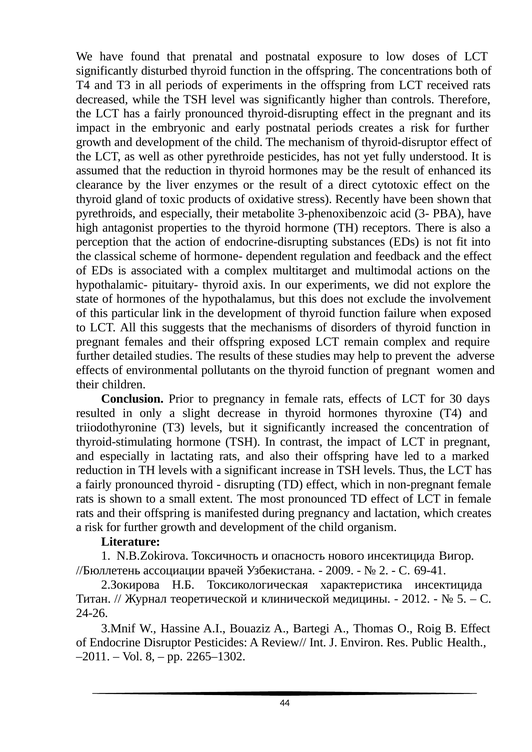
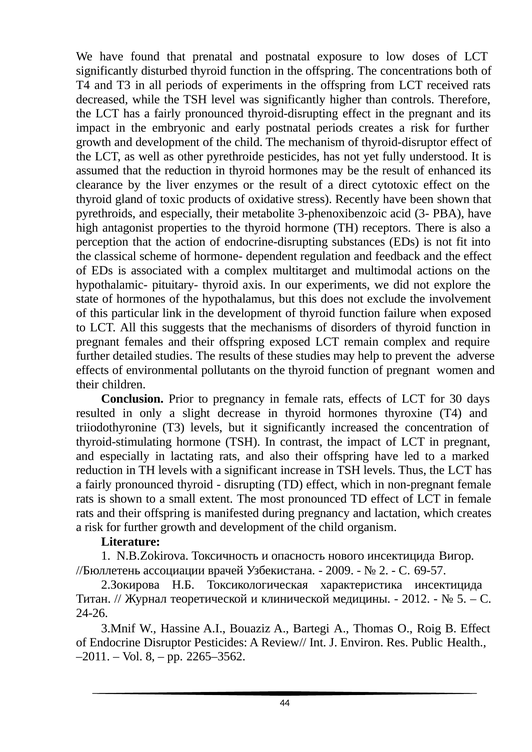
69-41: 69-41 -> 69-57 (430, 570)
2265–1302: 2265–1302 -> 2265–3562 (216, 656)
